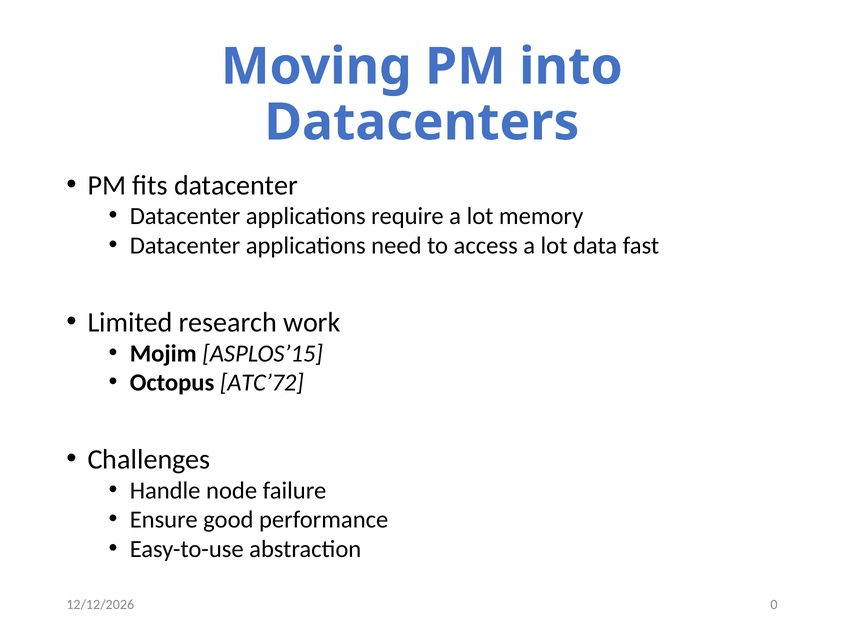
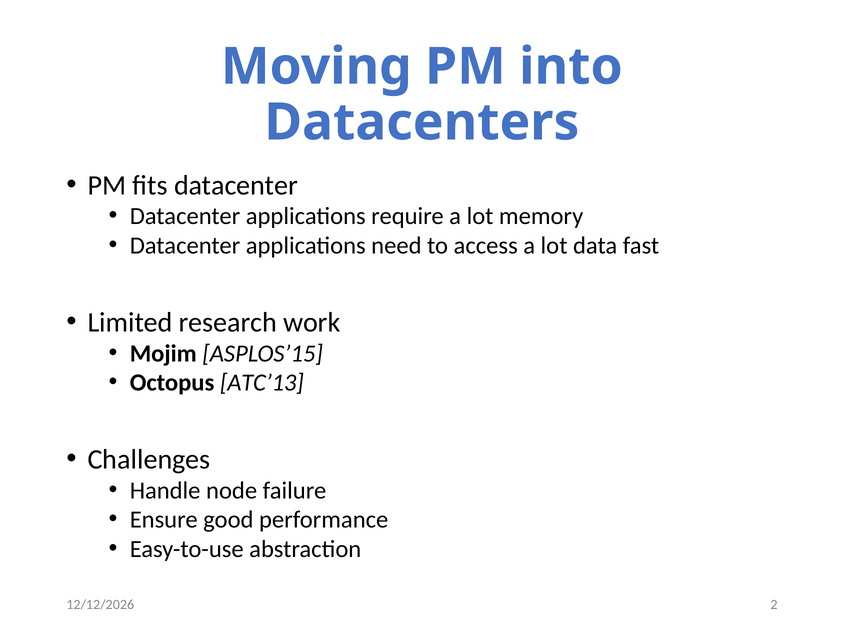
ATC’72: ATC’72 -> ATC’13 (262, 383)
0: 0 -> 2 (774, 604)
